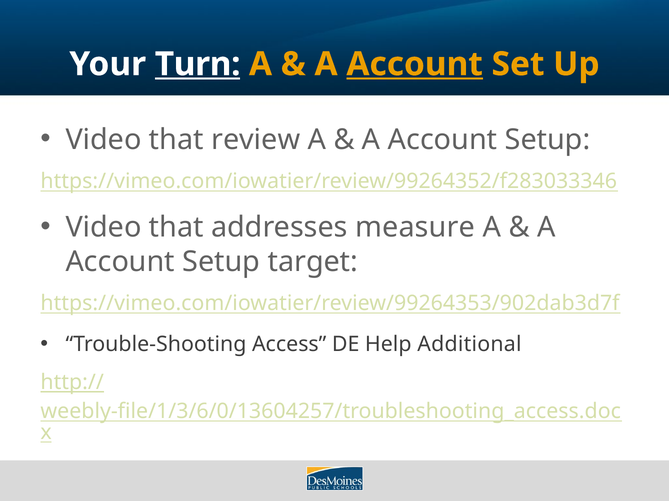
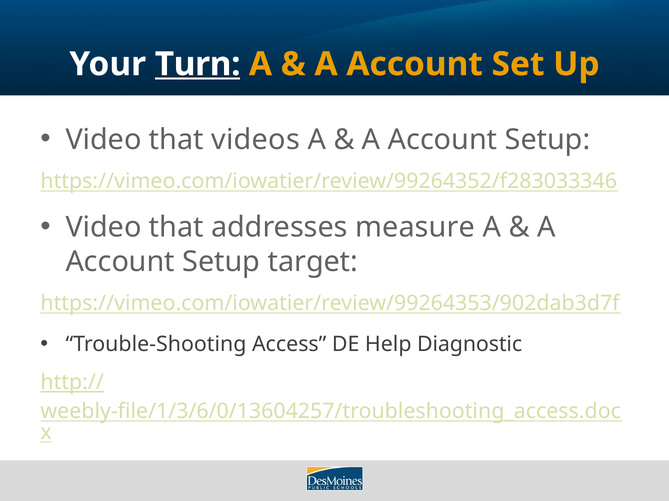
Account underline: present -> none (415, 64)
review: review -> videos (256, 140)
Additional: Additional -> Diagnostic (470, 345)
